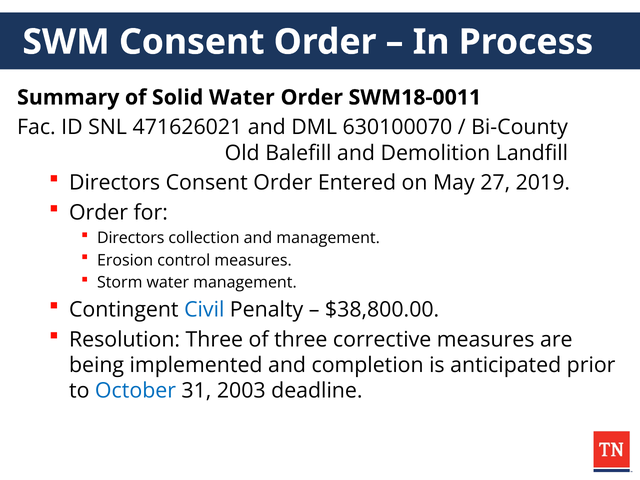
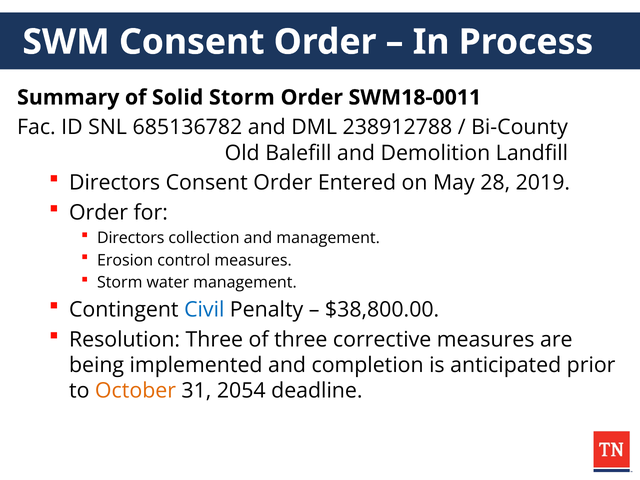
Solid Water: Water -> Storm (242, 97)
471626021: 471626021 -> 685136782 (187, 127)
630100070: 630100070 -> 238912788 (397, 127)
27: 27 -> 28 (495, 183)
October colour: blue -> orange (135, 391)
2003: 2003 -> 2054 (241, 391)
